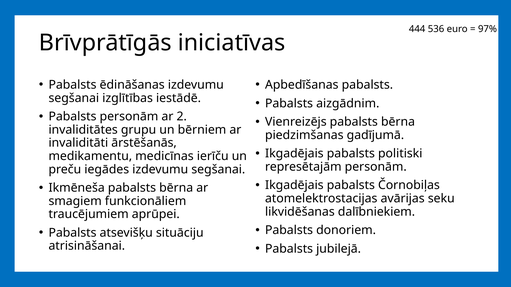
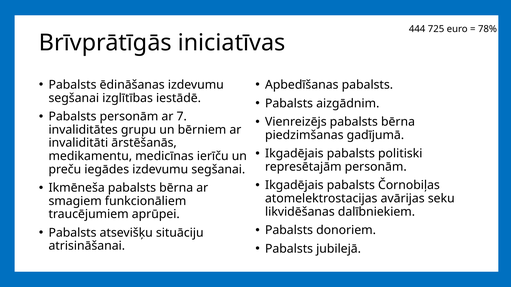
536: 536 -> 725 (436, 29)
97%: 97% -> 78% (487, 29)
2: 2 -> 7 (182, 117)
